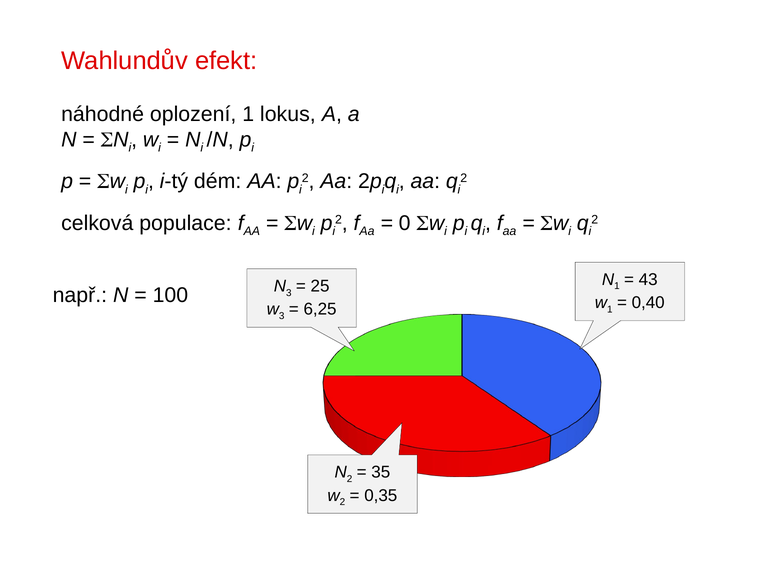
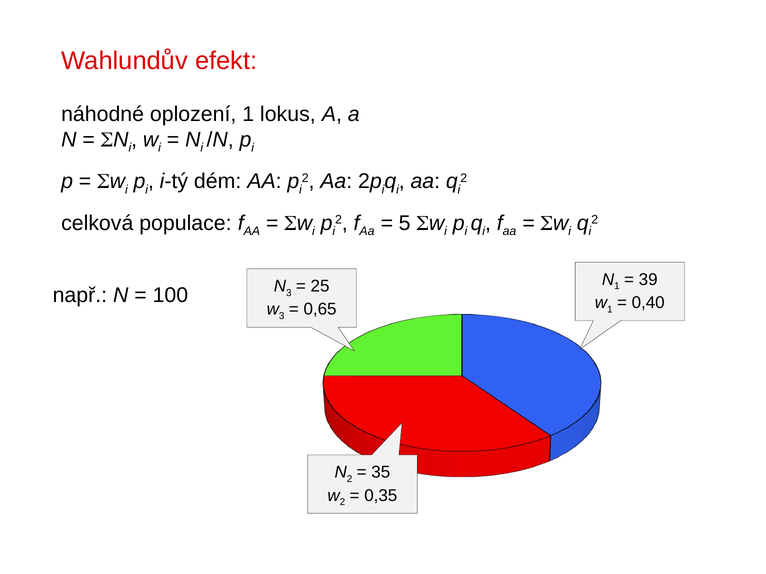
0: 0 -> 5 (405, 223)
43: 43 -> 39 (648, 280)
6,25: 6,25 -> 0,65 (320, 310)
